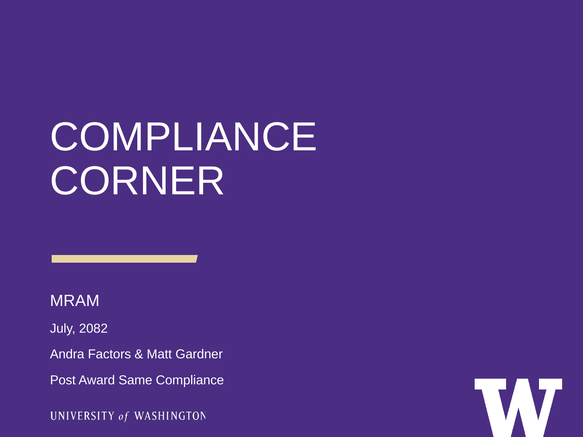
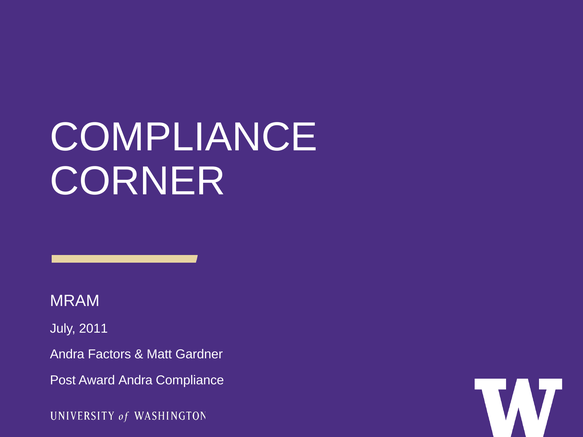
2082: 2082 -> 2011 (93, 329)
Award Same: Same -> Andra (135, 380)
